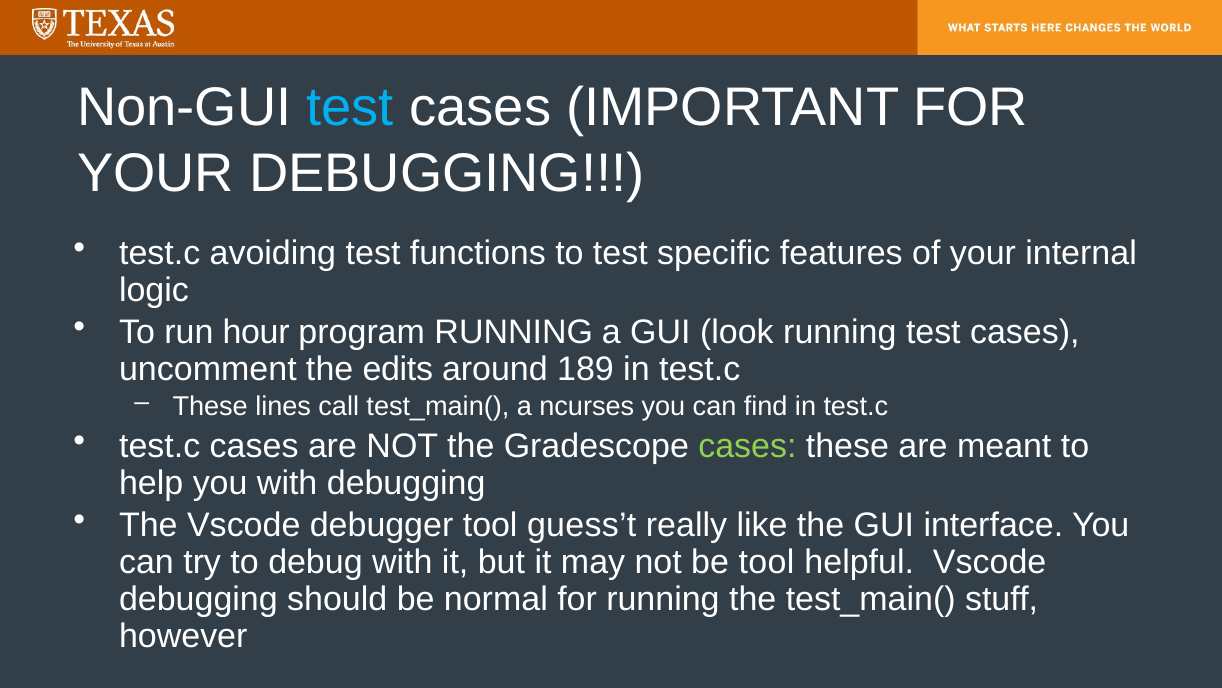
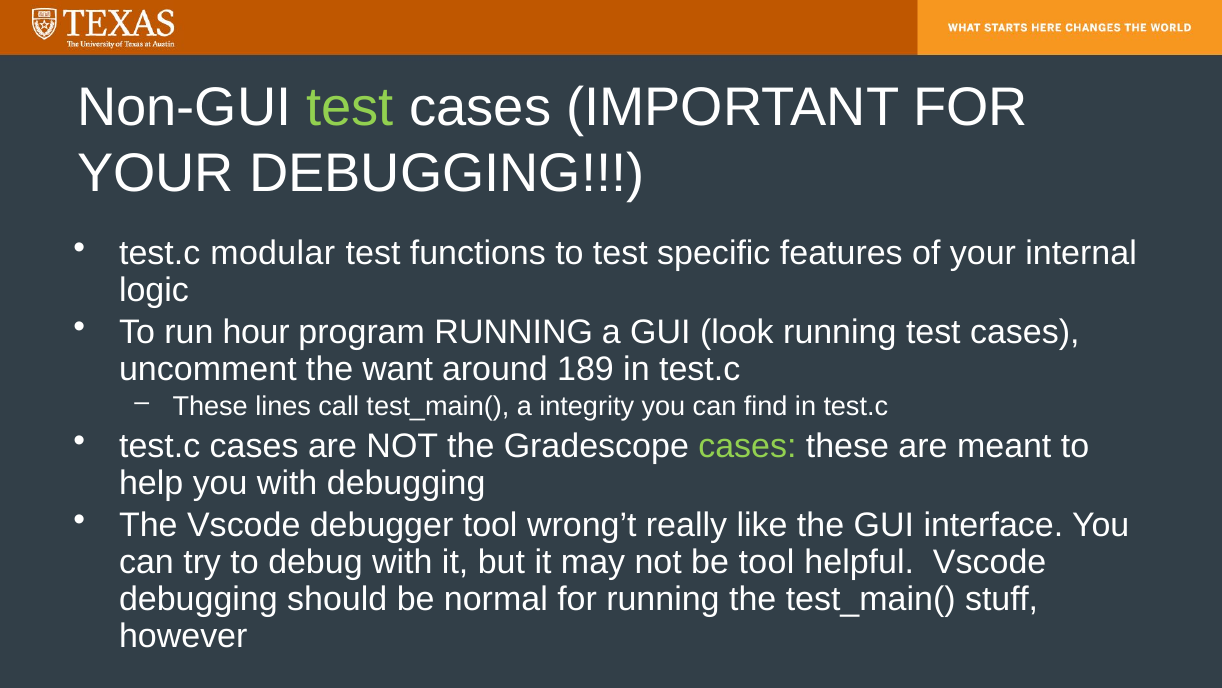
test colour: light blue -> light green (350, 108)
avoiding: avoiding -> modular (273, 253)
edits: edits -> want (398, 369)
ncurses: ncurses -> integrity (587, 406)
guess’t: guess’t -> wrong’t (582, 525)
